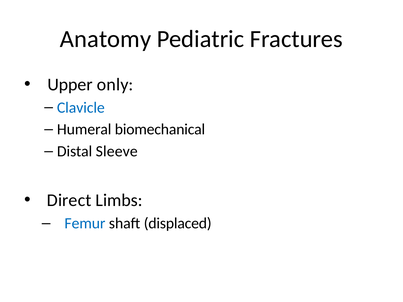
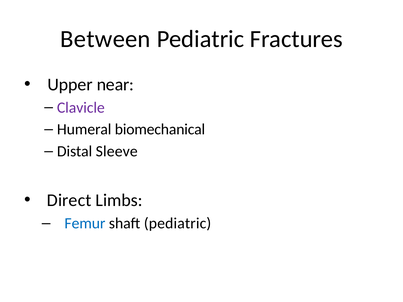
Anatomy: Anatomy -> Between (105, 39)
only: only -> near (115, 85)
Clavicle colour: blue -> purple (81, 108)
shaft displaced: displaced -> pediatric (178, 224)
